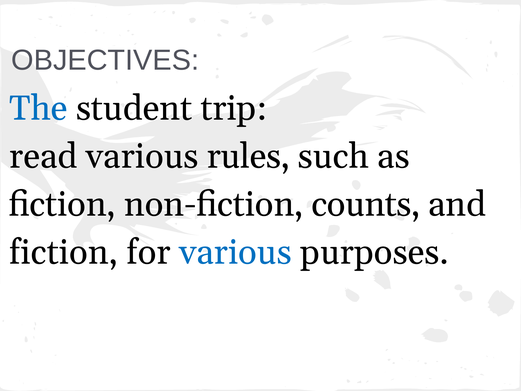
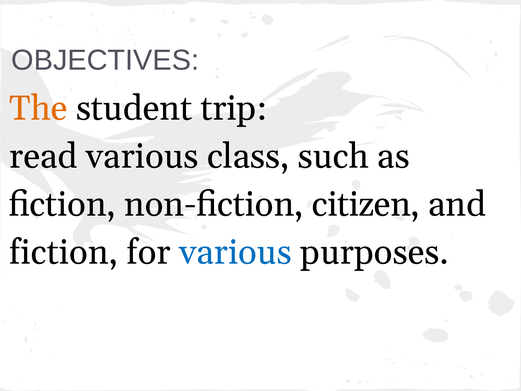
The colour: blue -> orange (38, 108)
rules: rules -> class (248, 156)
counts: counts -> citizen (366, 204)
